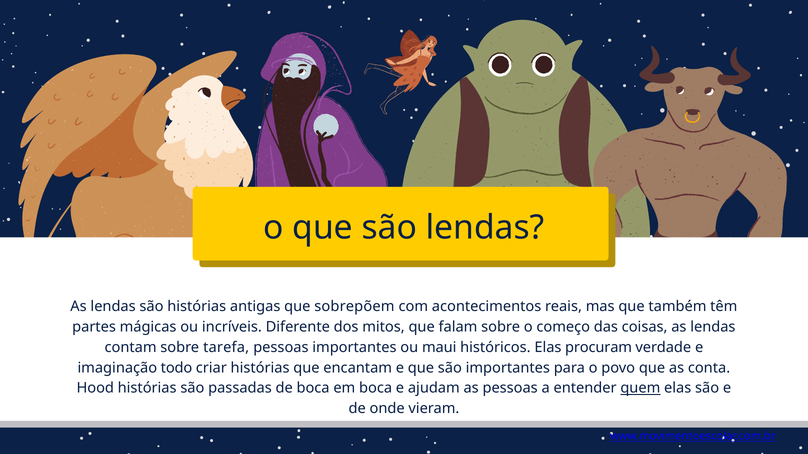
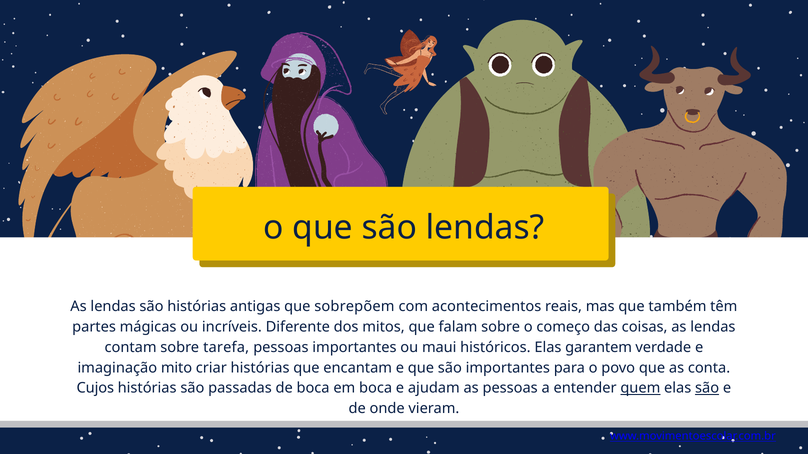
procuram: procuram -> garantem (599, 348)
todo: todo -> mito (177, 368)
Hood: Hood -> Cujos (95, 389)
são underline: none -> present (707, 389)
